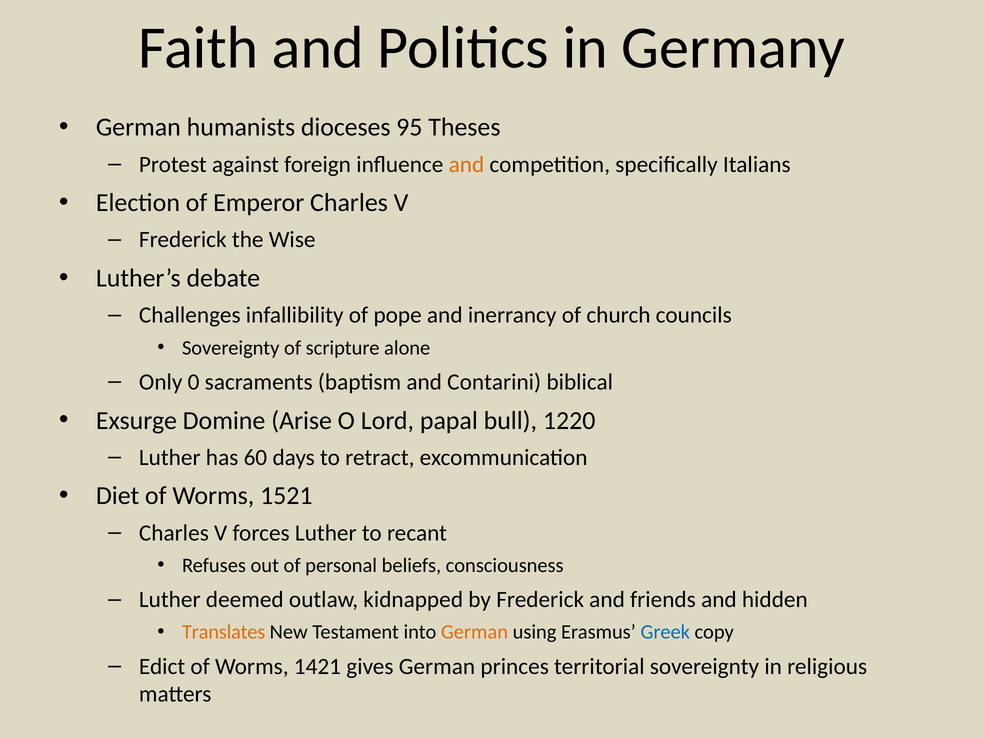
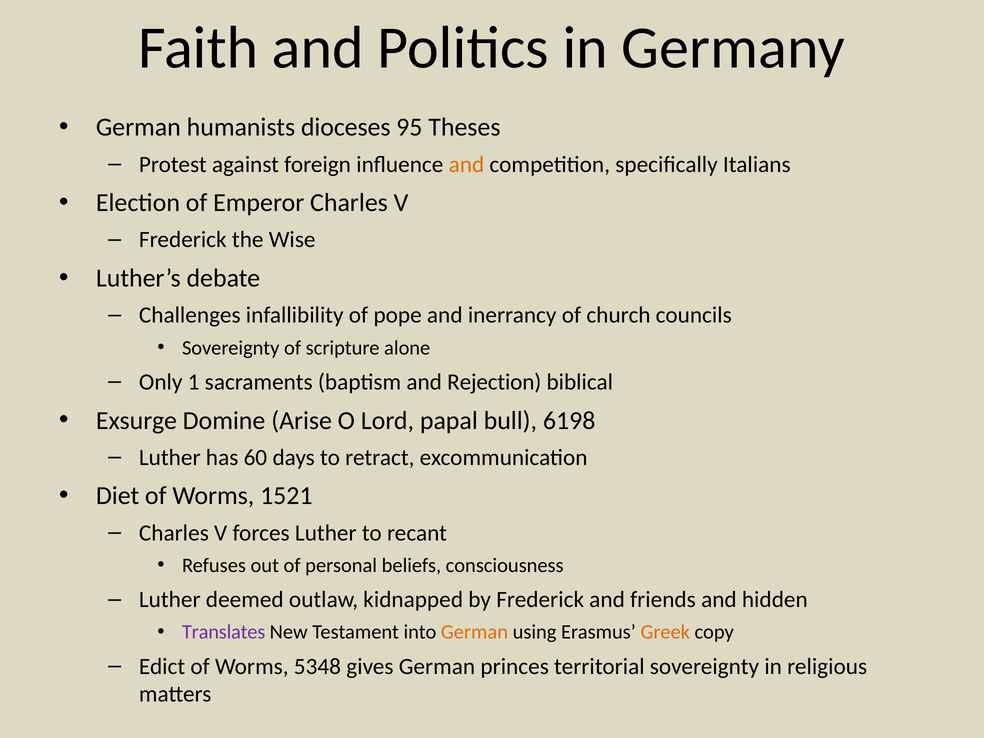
0: 0 -> 1 (194, 382)
Contarini: Contarini -> Rejection (494, 382)
1220: 1220 -> 6198 (569, 420)
Translates colour: orange -> purple (224, 632)
Greek colour: blue -> orange (665, 632)
1421: 1421 -> 5348 (317, 666)
